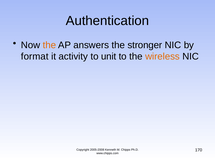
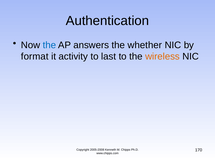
the colour: orange -> blue (49, 45)
stronger: stronger -> whether (145, 45)
unit: unit -> last (109, 57)
